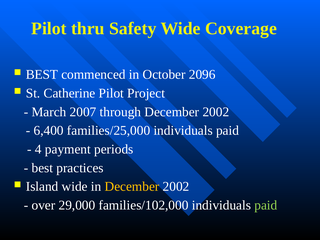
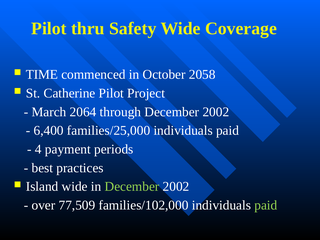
BEST: BEST -> TIME (42, 75)
2096: 2096 -> 2058 (202, 75)
2007: 2007 -> 2064 (83, 112)
December colour: yellow -> light green (132, 187)
29,000: 29,000 -> 77,509 (77, 205)
